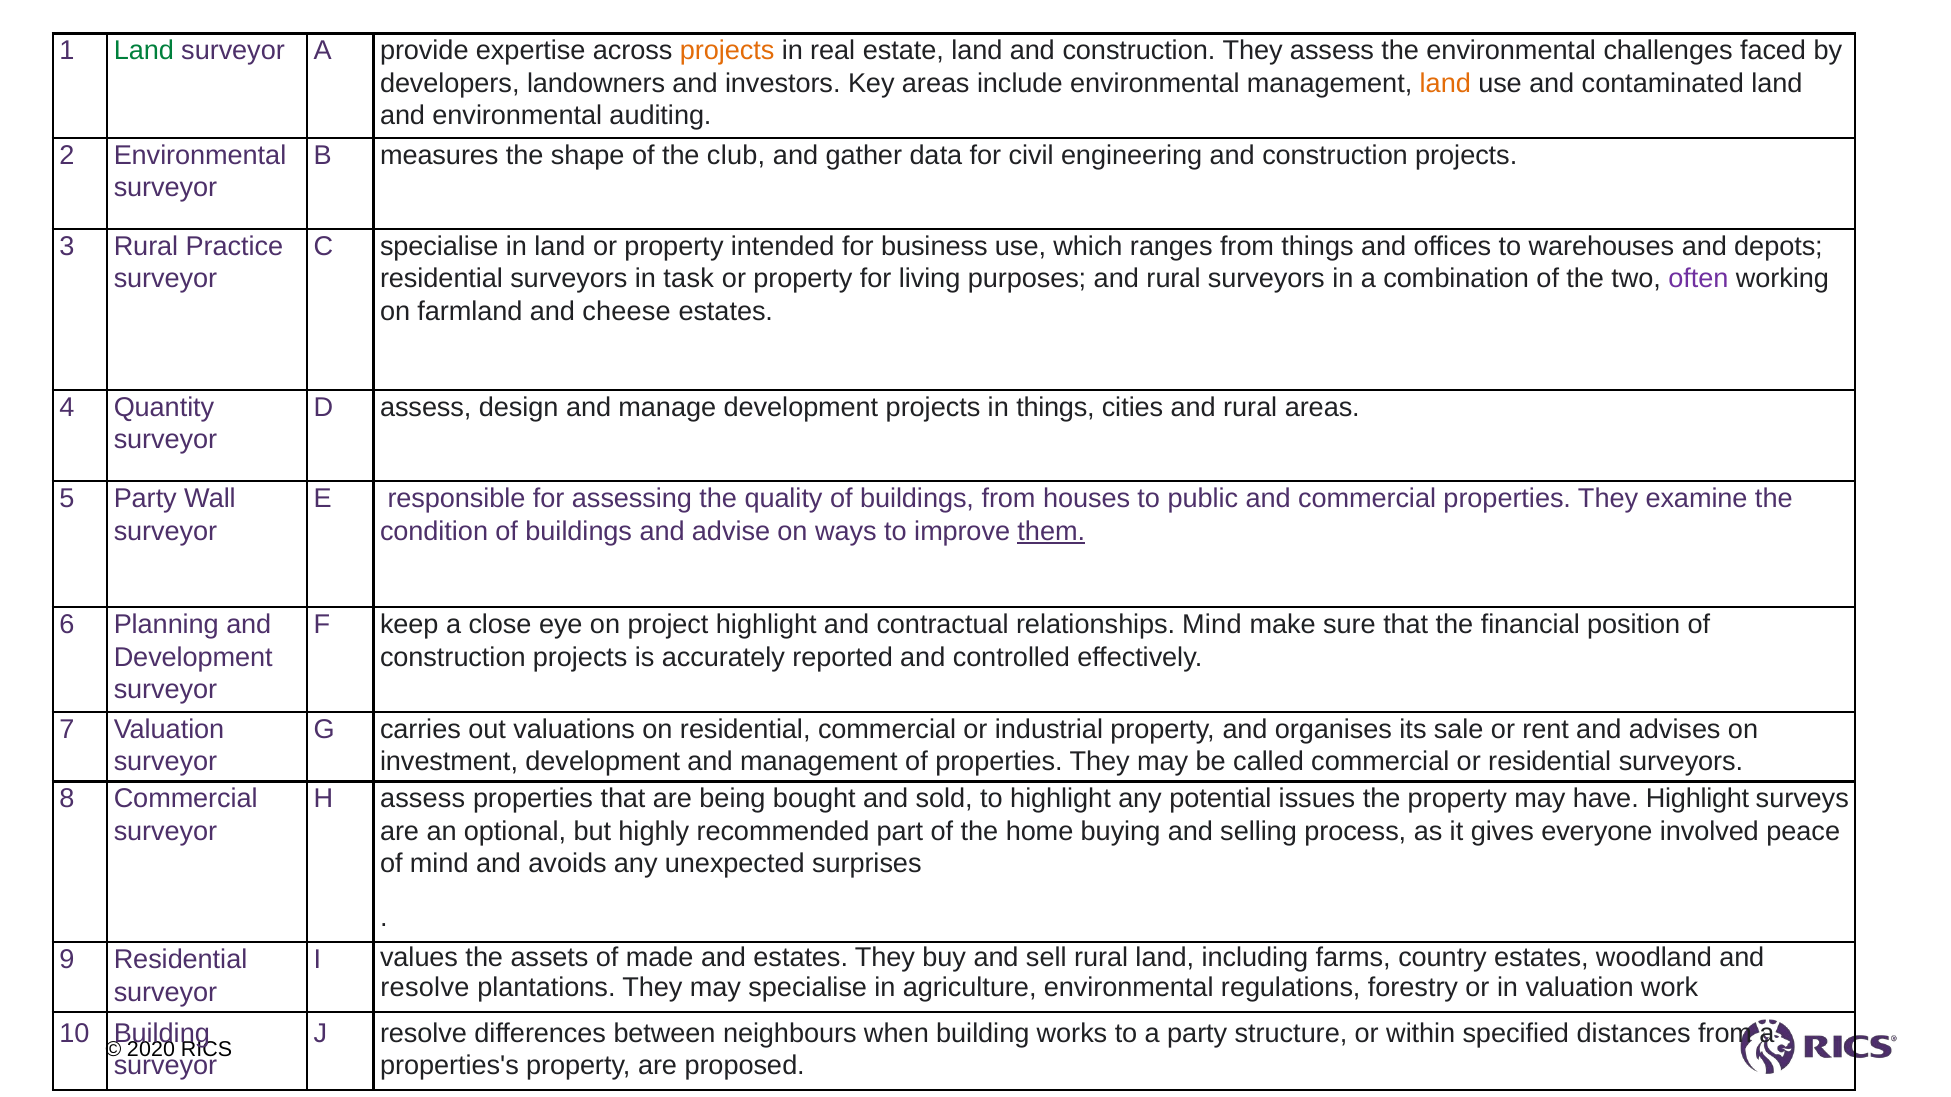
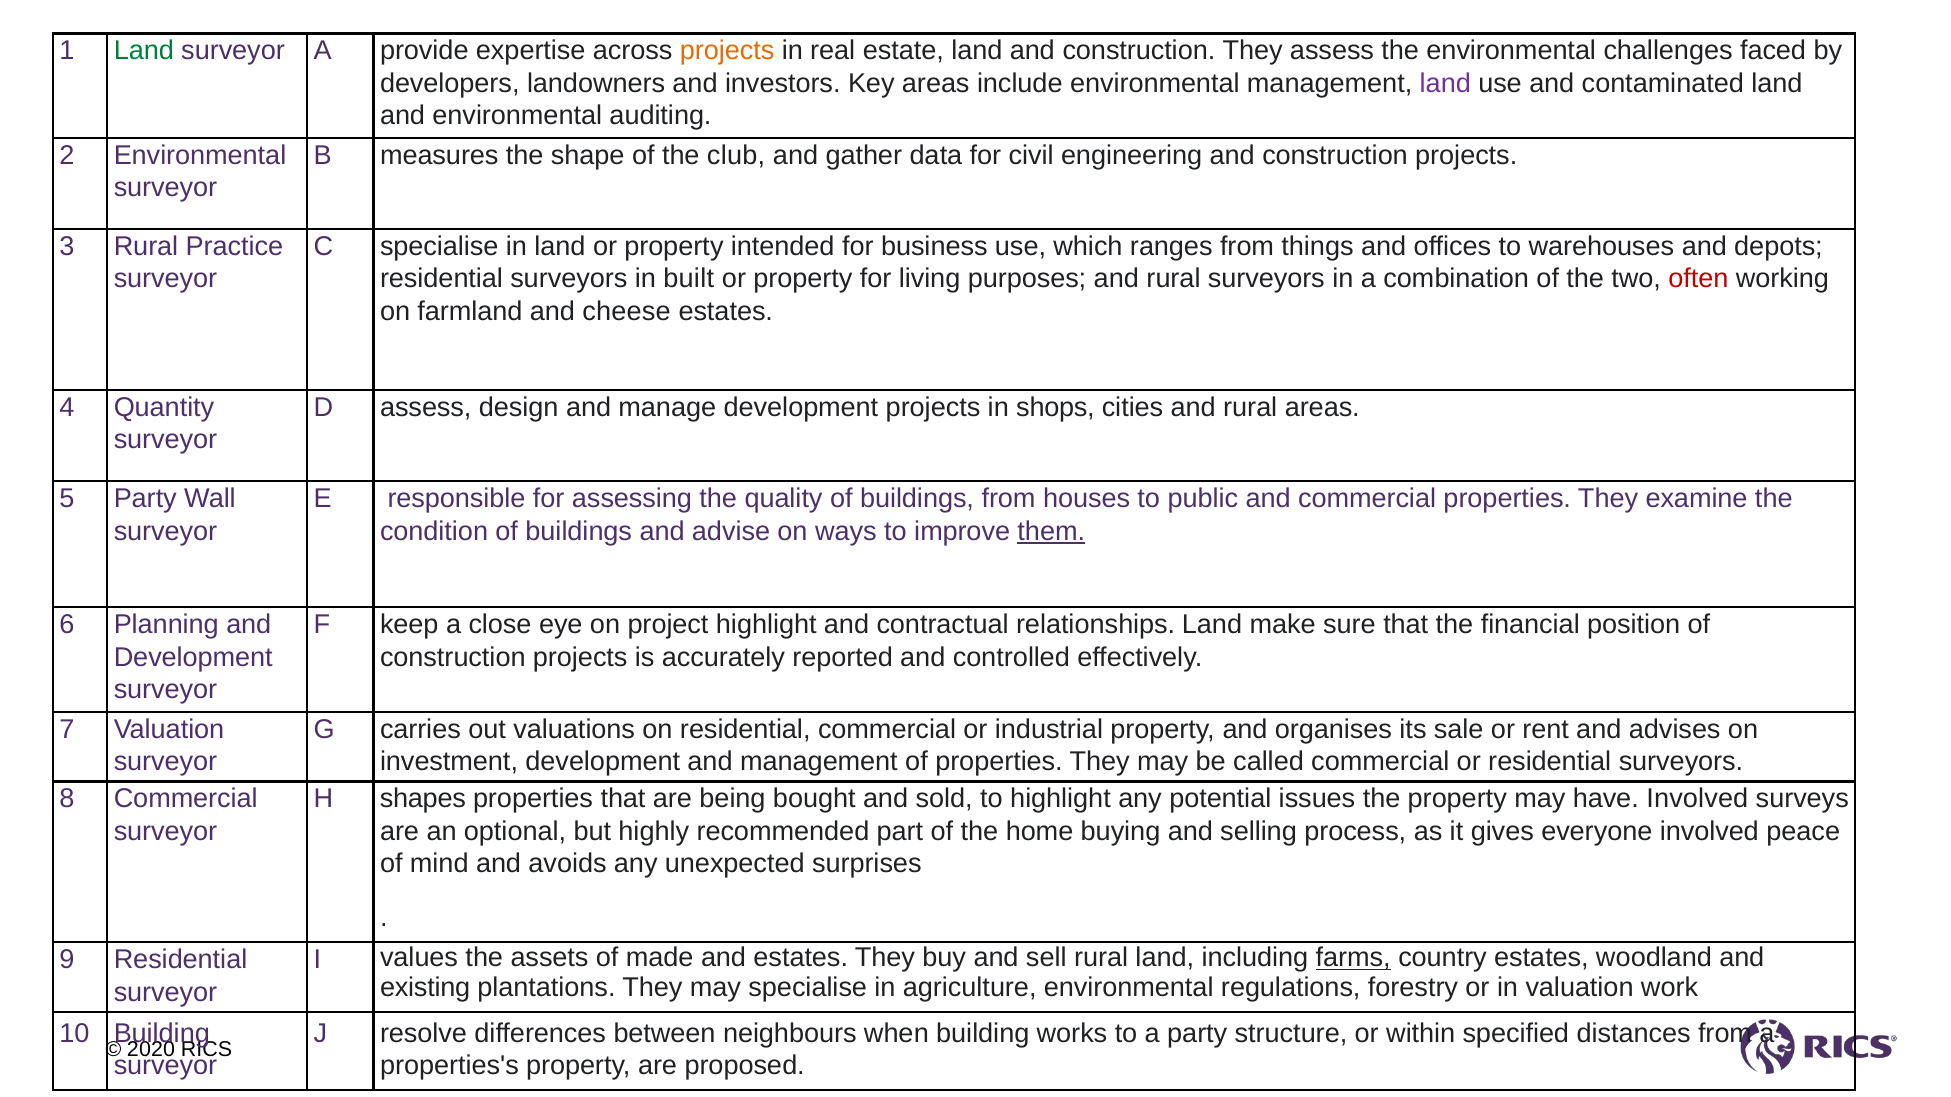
land colour: orange -> purple (1445, 83)
task: task -> built (689, 279)
often colour: purple -> red (1698, 279)
in things: things -> shops (1055, 408)
relationships Mind: Mind -> Land (1212, 625)
H assess: assess -> shapes (423, 799)
have Highlight: Highlight -> Involved (1697, 799)
farms underline: none -> present (1353, 958)
resolve: resolve -> existing (425, 988)
